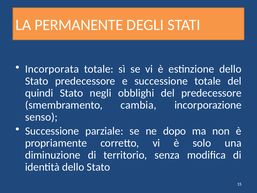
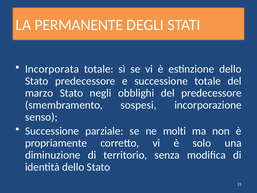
quindi: quindi -> marzo (39, 93)
cambia: cambia -> sospesi (138, 105)
dopo: dopo -> molti (175, 131)
